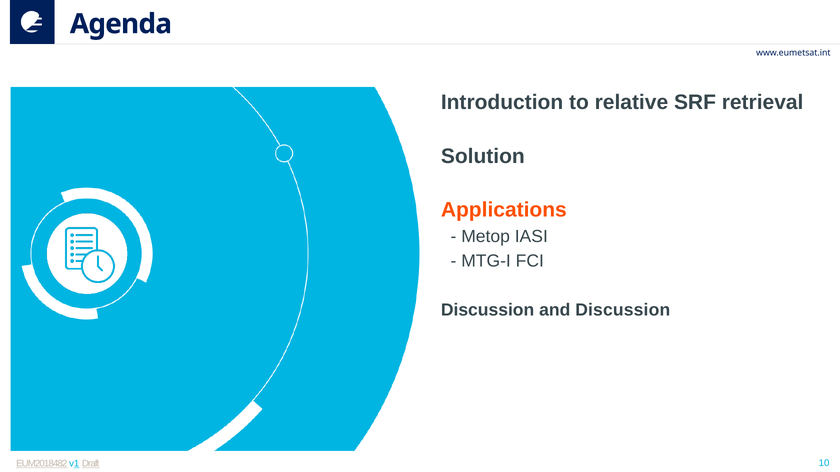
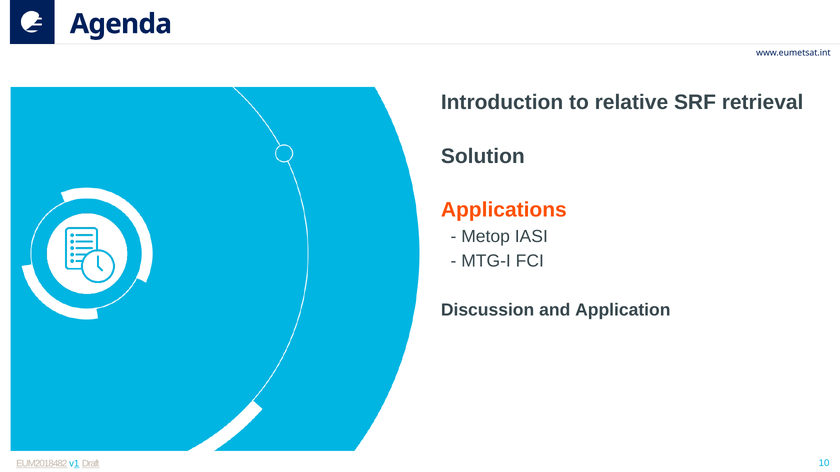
and Discussion: Discussion -> Application (623, 310)
